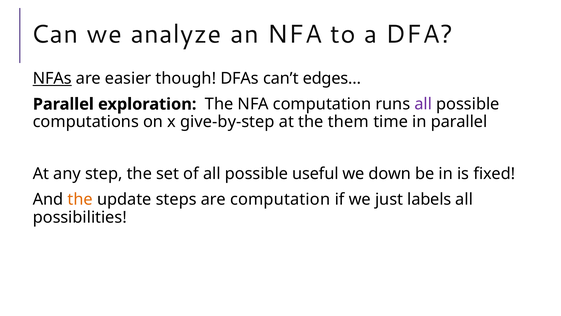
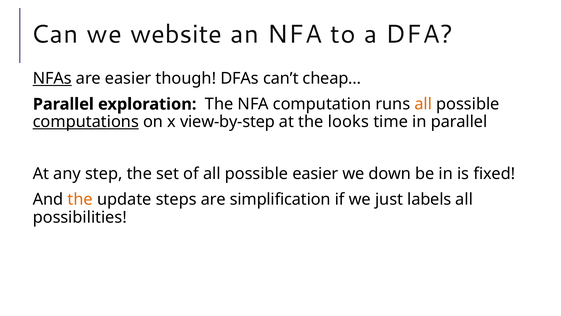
analyze: analyze -> website (176, 34)
edges…: edges… -> cheap… (332, 78)
all colour: purple -> orange (423, 104)
computations underline: none -> present (86, 122)
give-by-step: give-by-step -> view-by-step (228, 122)
them: them -> looks (348, 122)
possible useful: useful -> easier (315, 173)
are computation: computation -> simplification (280, 199)
